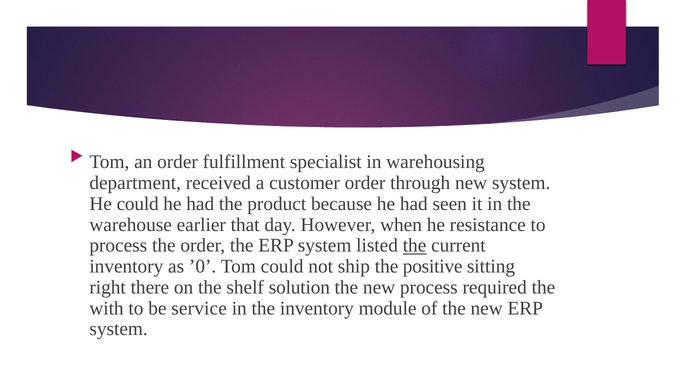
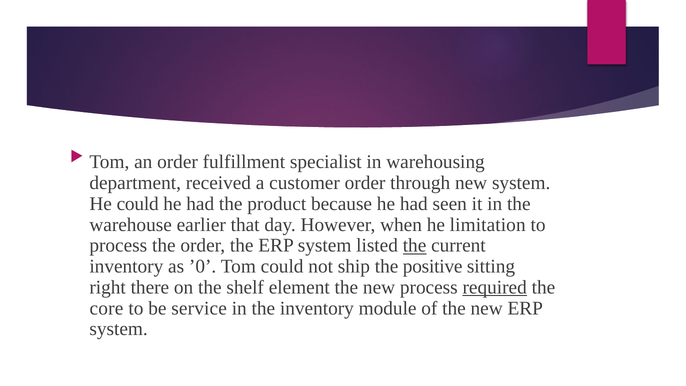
resistance: resistance -> limitation (488, 225)
solution: solution -> element (299, 287)
required underline: none -> present (495, 287)
with: with -> core (106, 308)
